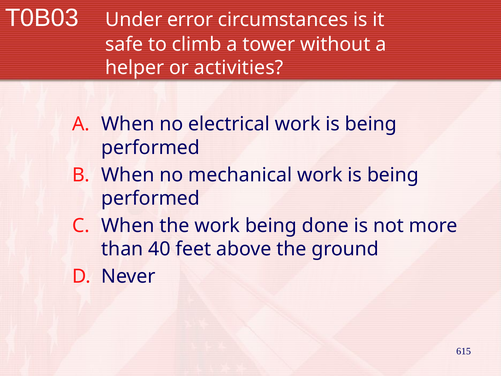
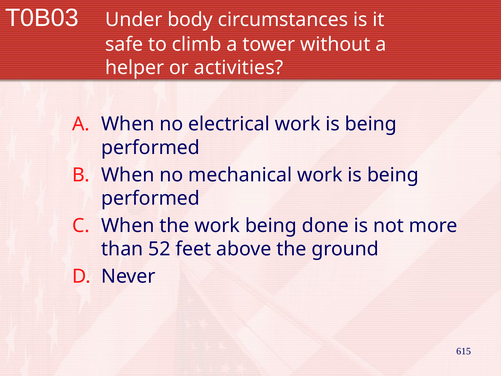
error: error -> body (190, 20)
40: 40 -> 52 (159, 249)
